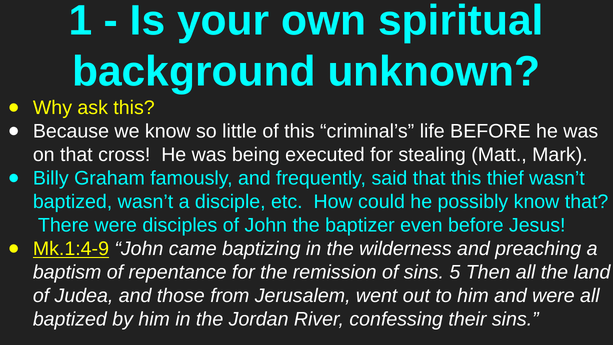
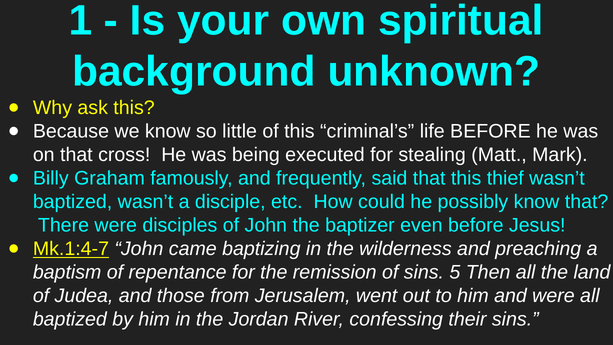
Mk.1:4-9: Mk.1:4-9 -> Mk.1:4-7 (71, 249)
